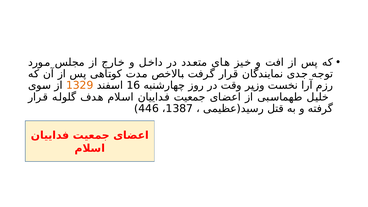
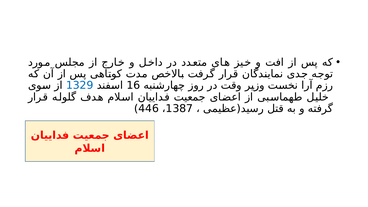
1329 colour: orange -> blue (80, 85)
